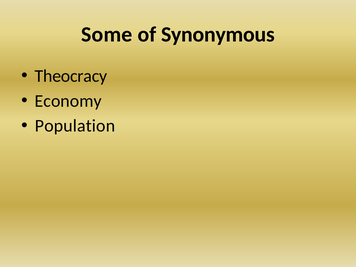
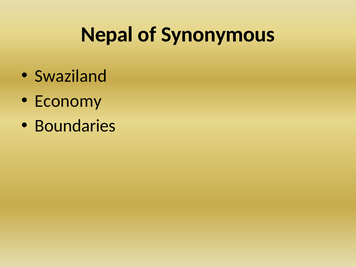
Some: Some -> Nepal (107, 34)
Theocracy: Theocracy -> Swaziland (71, 76)
Population: Population -> Boundaries (75, 126)
